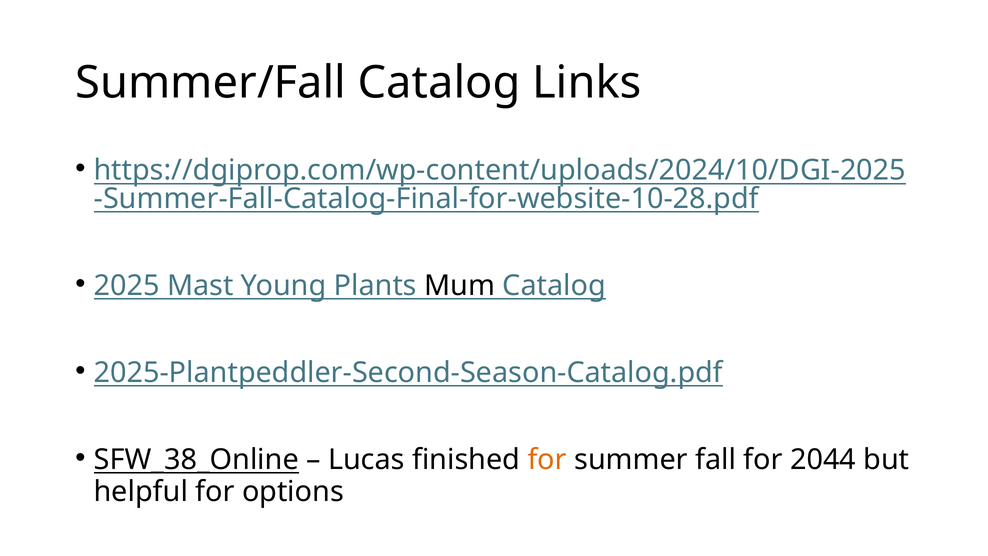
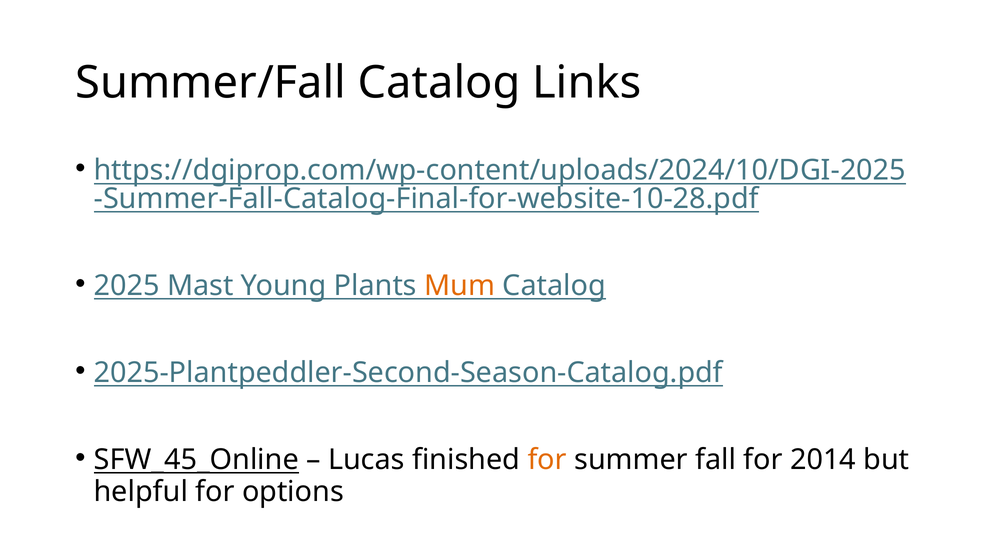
Mum colour: black -> orange (460, 285)
SFW_38_Online: SFW_38_Online -> SFW_45_Online (196, 459)
2044: 2044 -> 2014 (823, 459)
